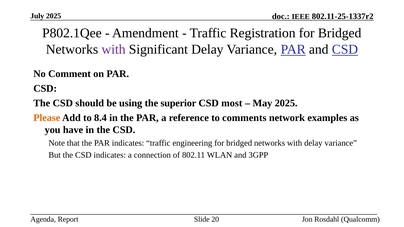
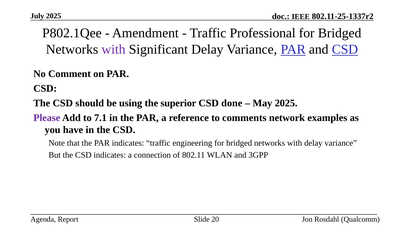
Registration: Registration -> Professional (263, 33)
most: most -> done (232, 103)
Please colour: orange -> purple (47, 118)
8.4: 8.4 -> 7.1 (100, 118)
